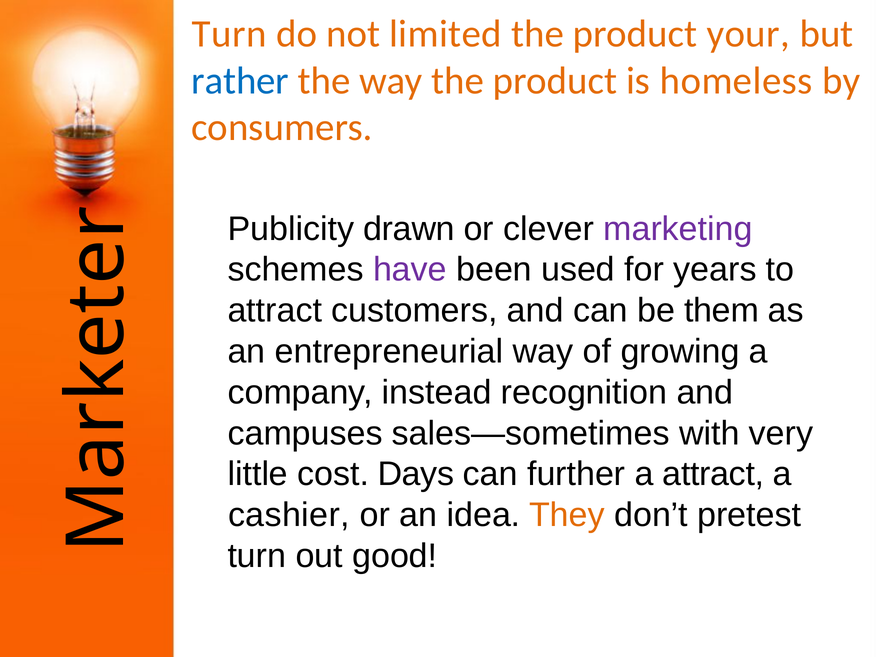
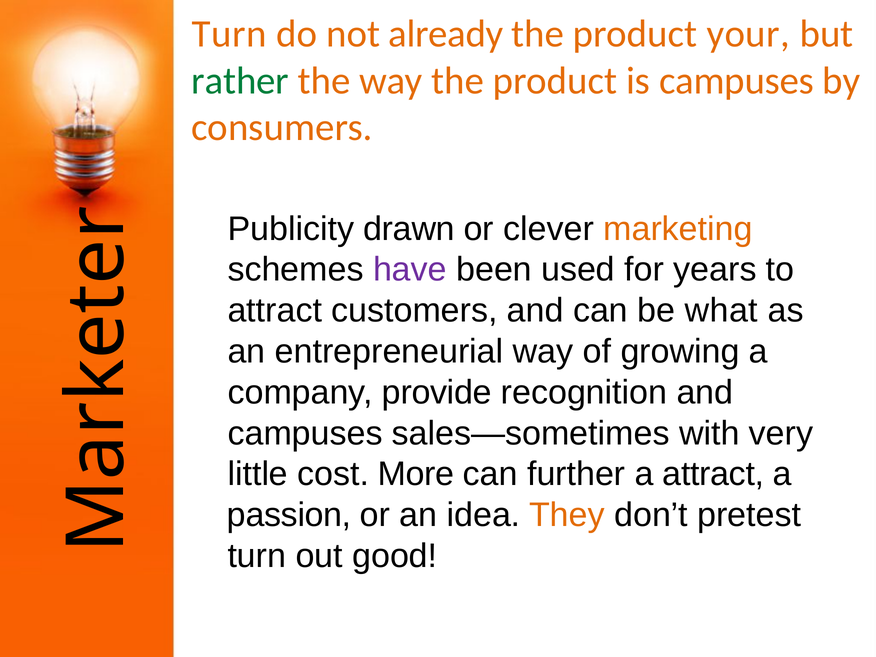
limited: limited -> already (446, 34)
rather colour: blue -> green (240, 81)
is homeless: homeless -> campuses (737, 81)
marketing colour: purple -> orange (678, 229)
them: them -> what (721, 311)
instead: instead -> provide (437, 392)
Days: Days -> More (416, 474)
cashier: cashier -> passion (289, 515)
